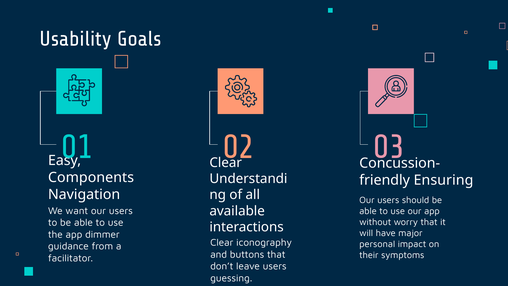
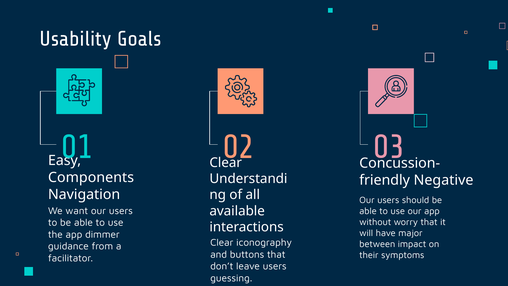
Ensuring: Ensuring -> Negative (444, 180)
personal: personal -> between (377, 244)
